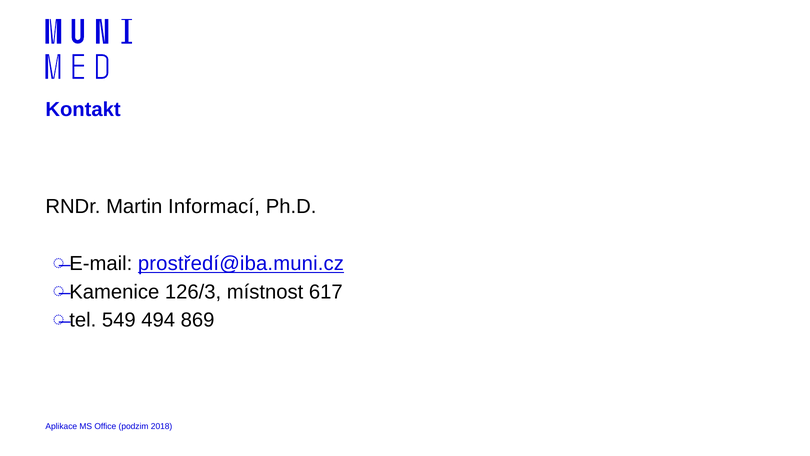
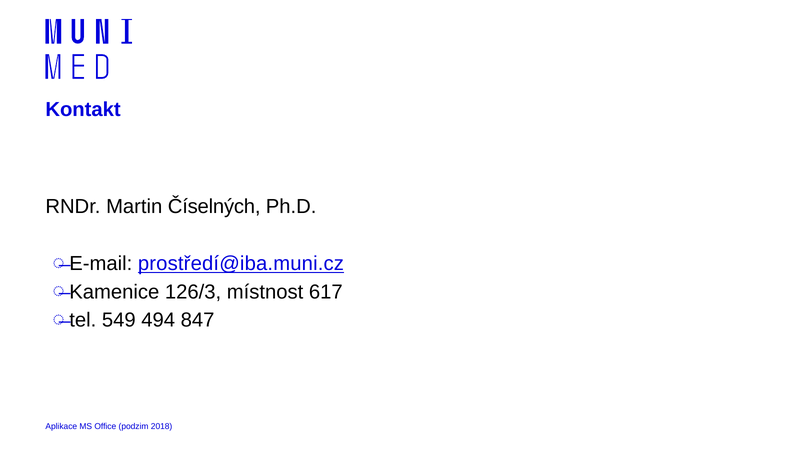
Informací: Informací -> Číselných (214, 207)
869: 869 -> 847 (198, 320)
